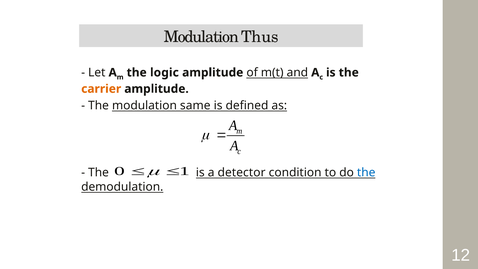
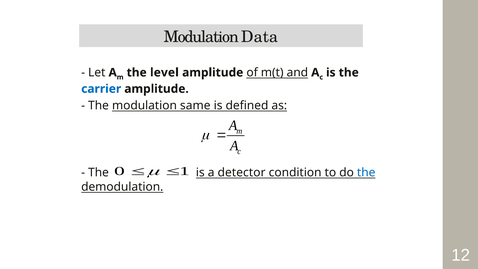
Thus: Thus -> Data (260, 37)
logic: logic -> level (164, 73)
carrier colour: orange -> blue (101, 89)
